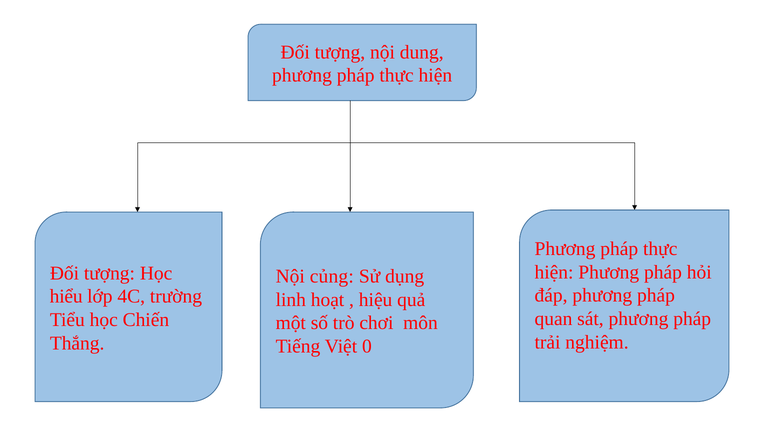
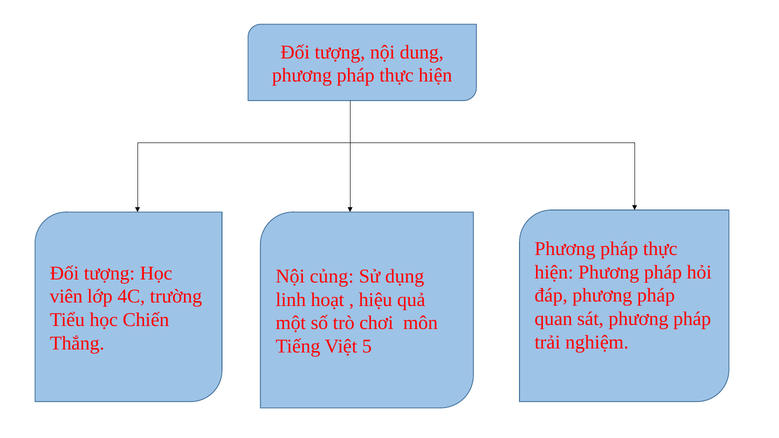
hiểu: hiểu -> viên (66, 297)
0: 0 -> 5 (367, 347)
